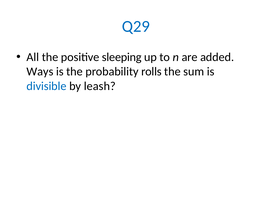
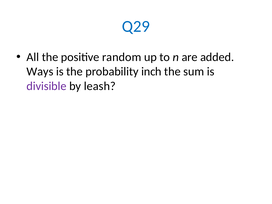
sleeping: sleeping -> random (122, 57)
rolls: rolls -> inch (151, 72)
divisible colour: blue -> purple (47, 86)
